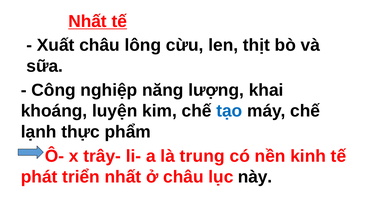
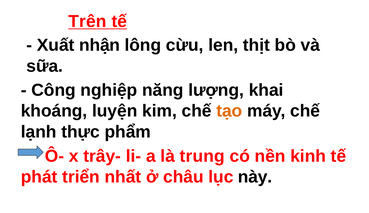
Nhất: Nhất -> Trên (87, 21)
Xuất châu: châu -> nhận (100, 45)
tạo colour: blue -> orange (229, 111)
